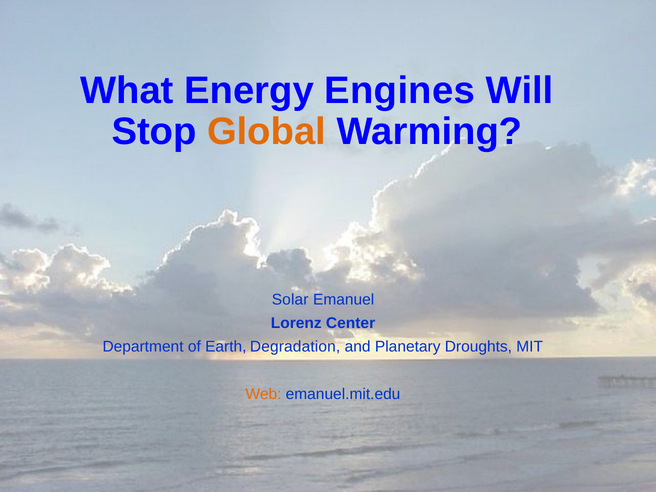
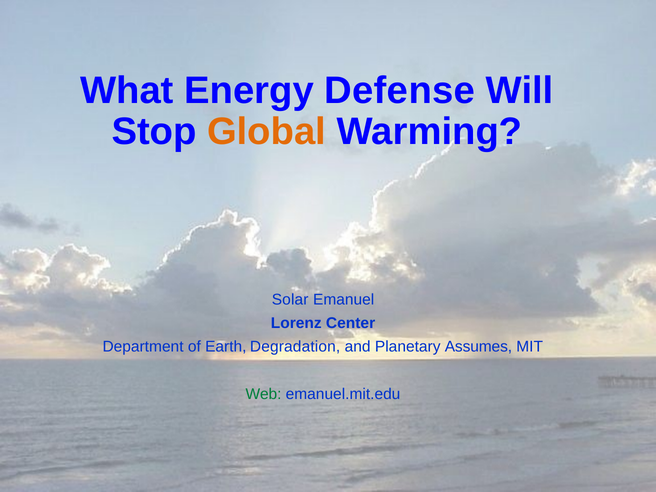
Engines: Engines -> Defense (400, 90)
Droughts: Droughts -> Assumes (478, 347)
Web colour: orange -> green (263, 394)
